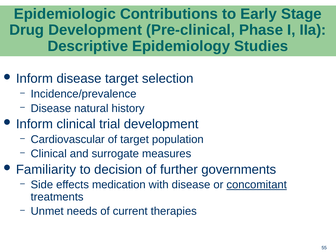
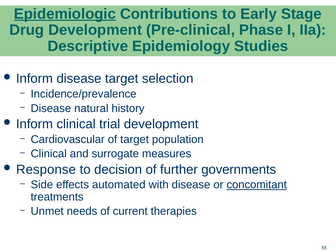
Epidemiologic underline: none -> present (65, 14)
Familiarity: Familiarity -> Response (46, 169)
medication: medication -> automated (119, 185)
